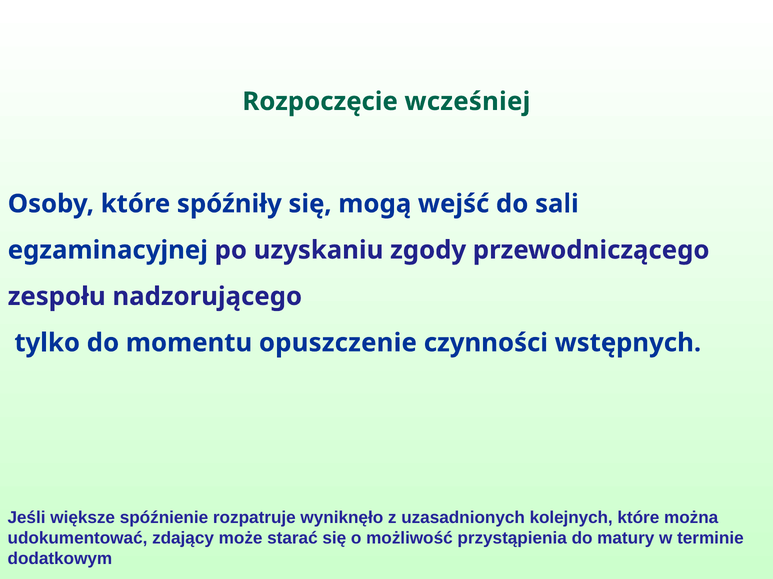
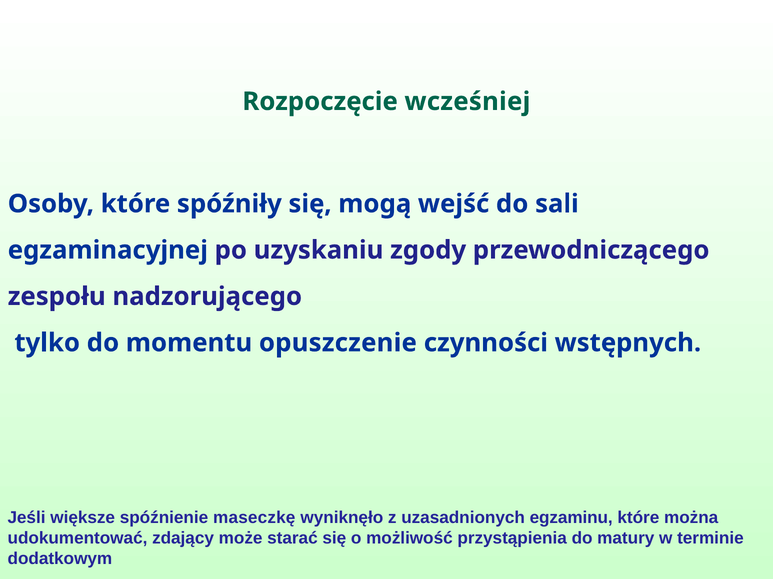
rozpatruje: rozpatruje -> maseczkę (254, 518)
kolejnych: kolejnych -> egzaminu (571, 518)
